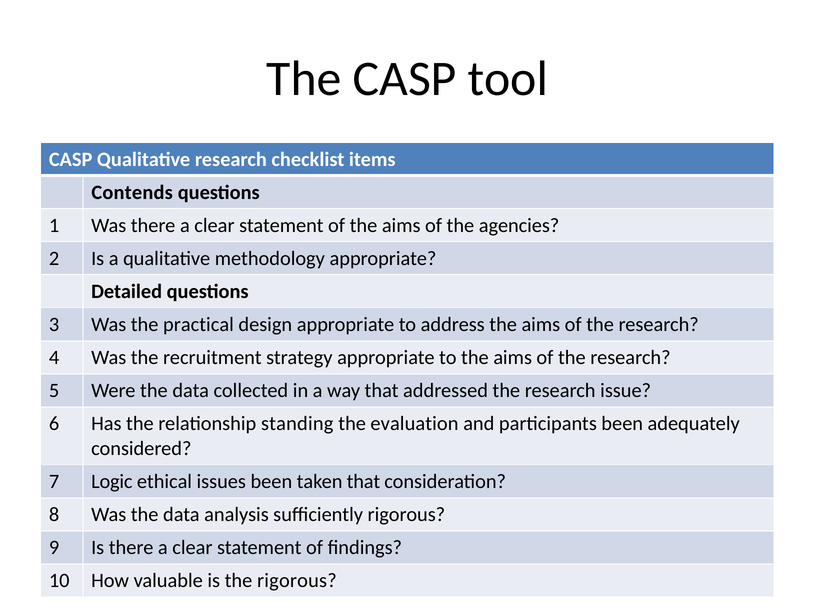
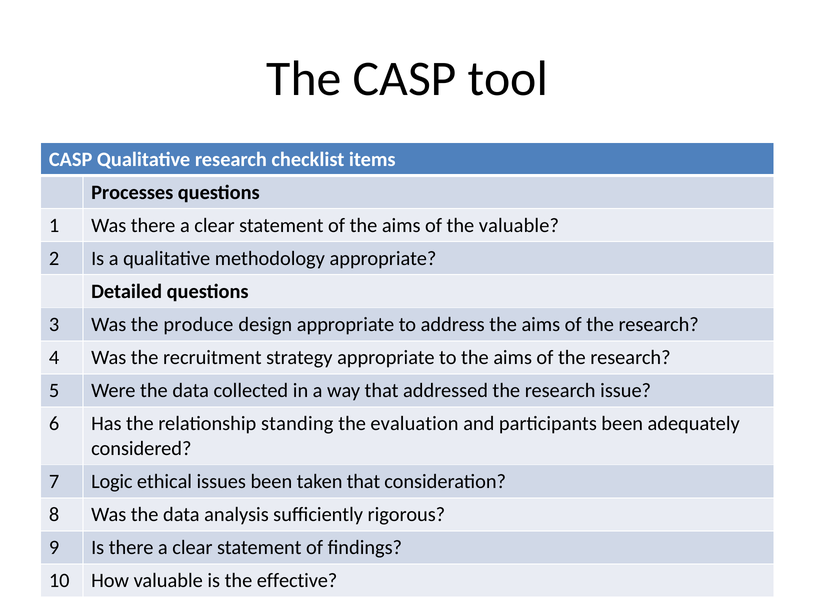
Contends: Contends -> Processes (132, 192)
the agencies: agencies -> valuable (519, 225)
practical: practical -> produce (198, 325)
the rigorous: rigorous -> effective (297, 581)
